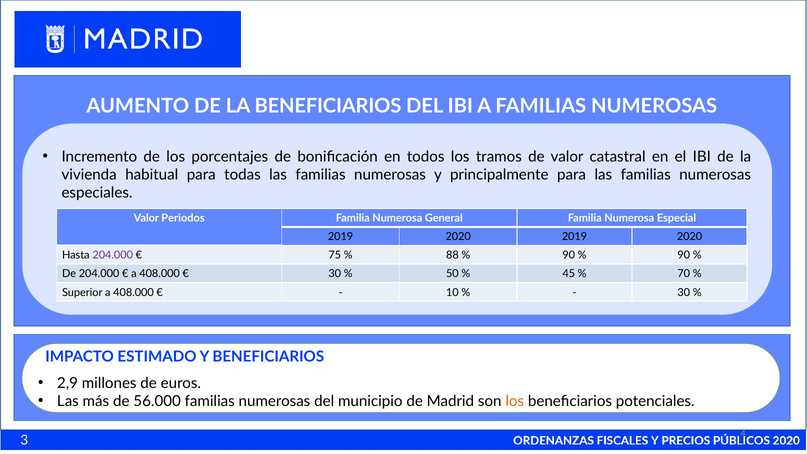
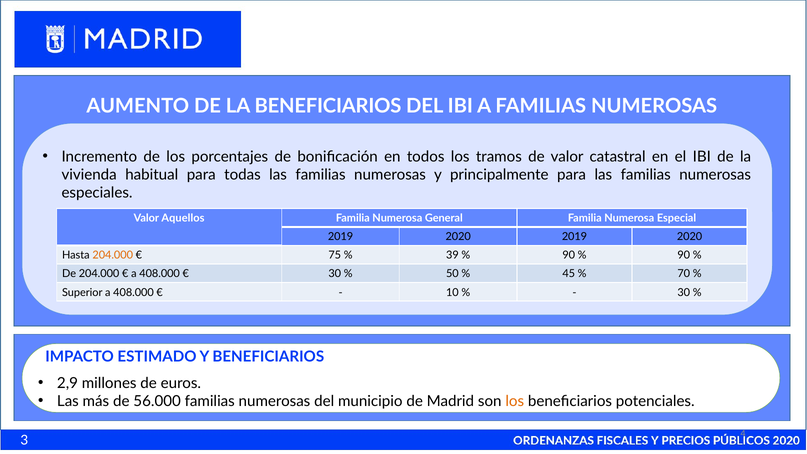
Periodos: Periodos -> Aquellos (183, 218)
204.000 colour: purple -> orange (113, 255)
88: 88 -> 39 (452, 255)
